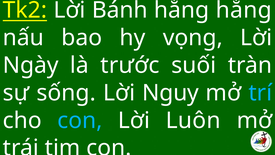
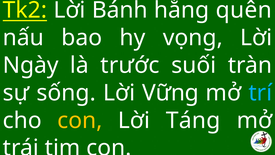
hằng hằng: hằng -> quên (244, 10)
Nguy: Nguy -> Vững (170, 93)
con colour: light blue -> yellow (80, 120)
Luôn: Luôn -> Táng (193, 120)
